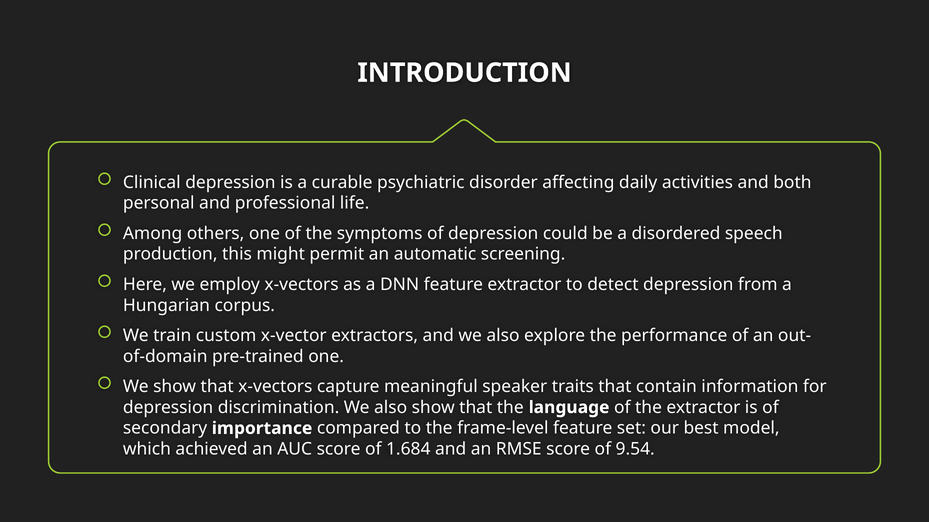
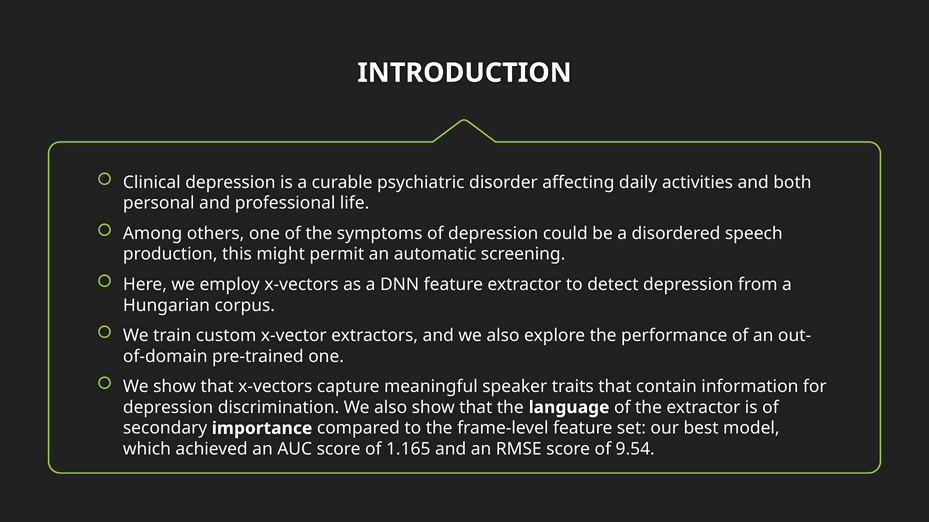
1.684: 1.684 -> 1.165 (408, 450)
